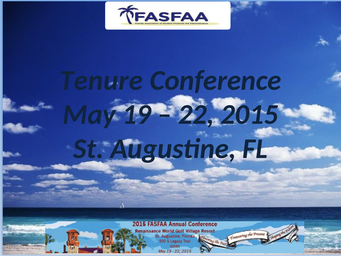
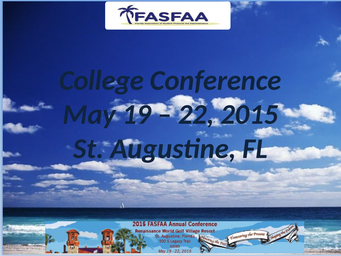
Tenure: Tenure -> College (102, 80)
